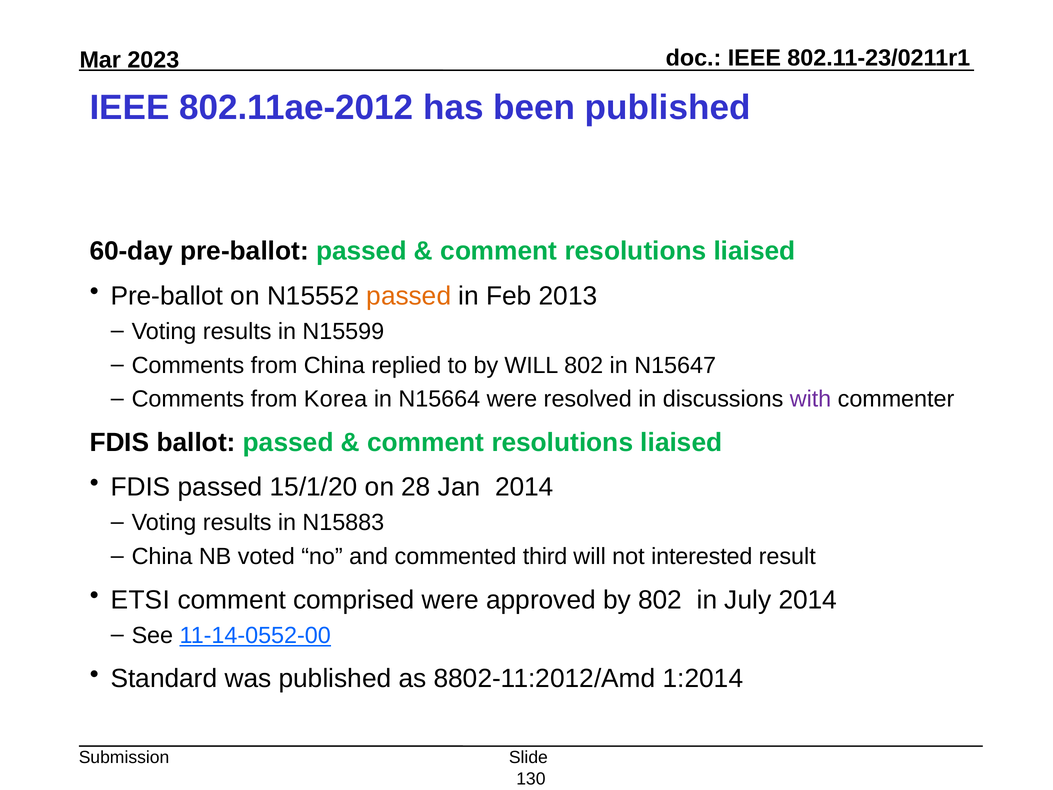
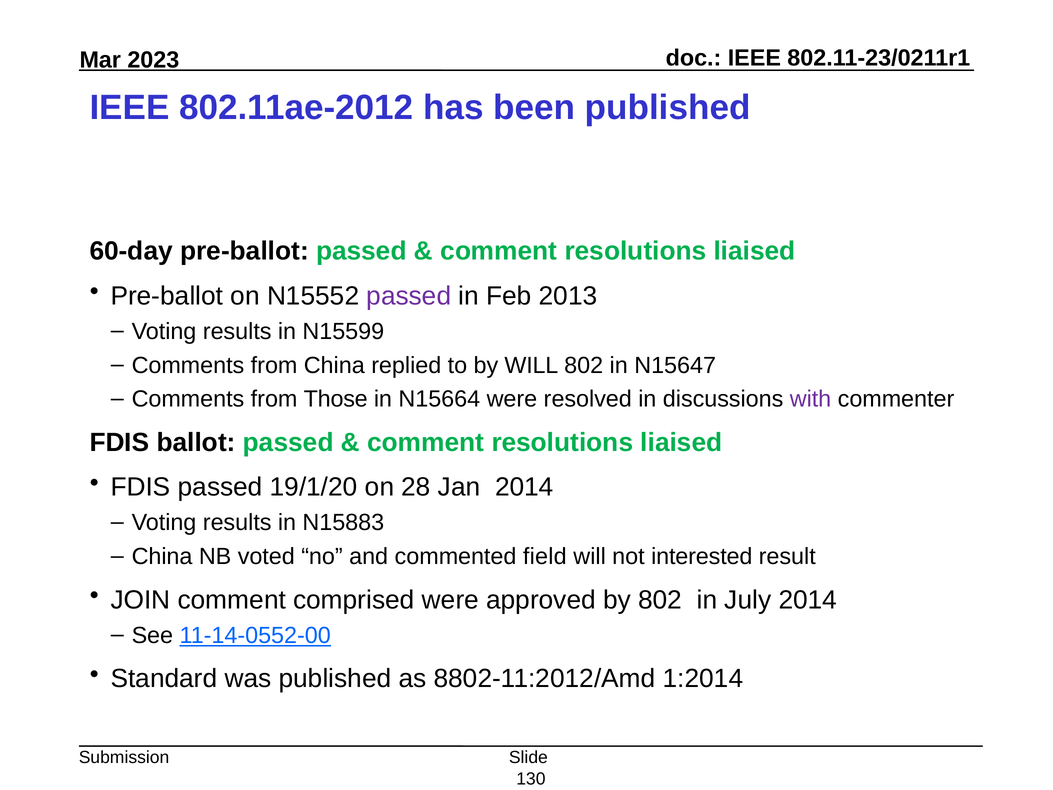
passed colour: orange -> purple (409, 296)
Korea: Korea -> Those (336, 399)
15/1/20: 15/1/20 -> 19/1/20 (314, 487)
third: third -> field (545, 557)
ETSI: ETSI -> JOIN (141, 600)
